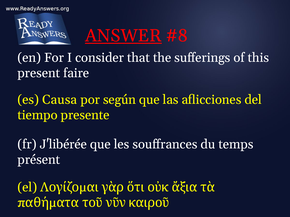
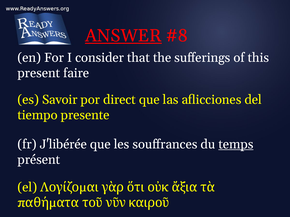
Causa: Causa -> Savoir (60, 100)
según: según -> direct (119, 100)
temps underline: none -> present (236, 145)
